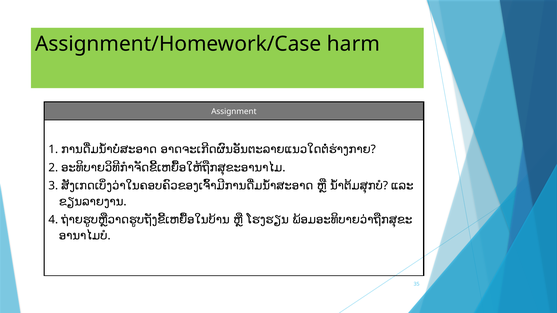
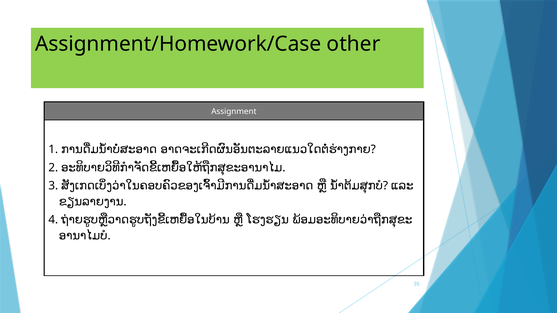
harm: harm -> other (354, 44)
